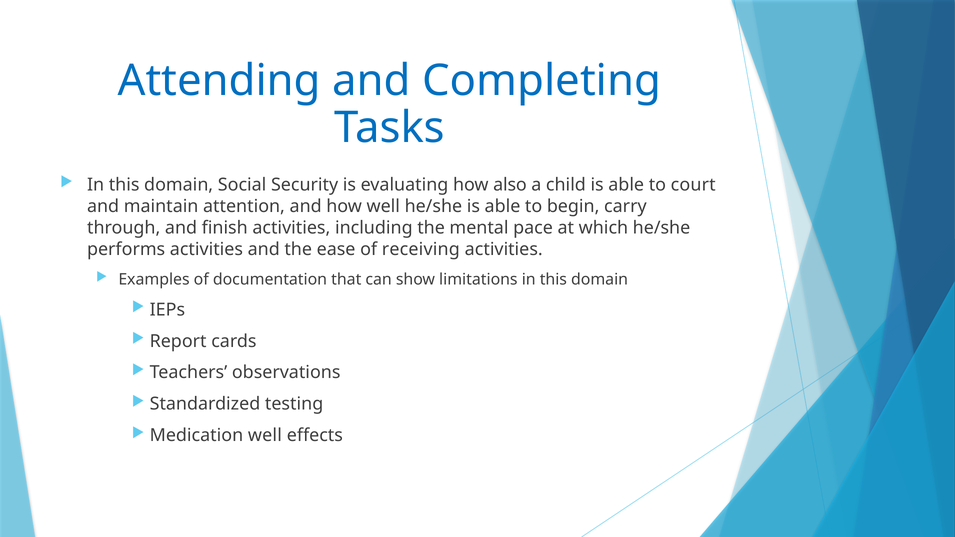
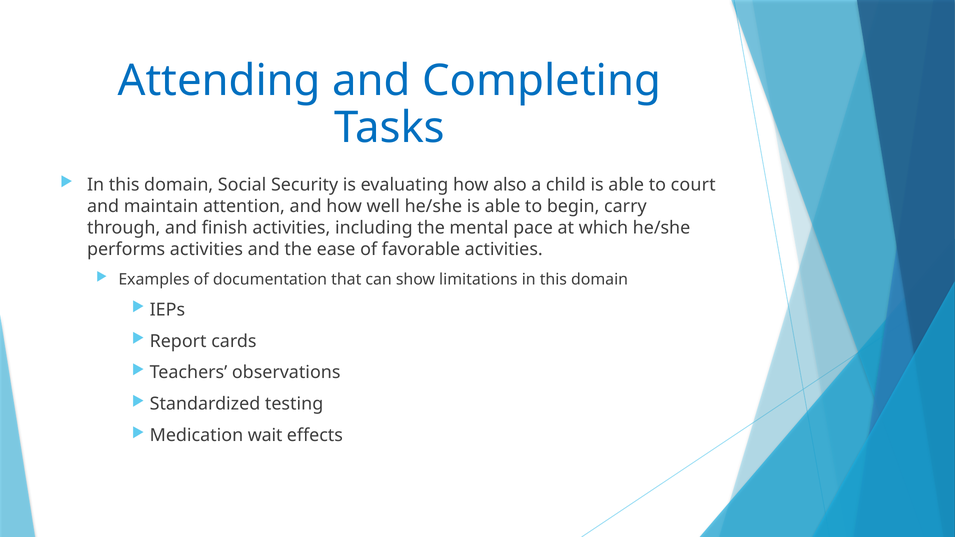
receiving: receiving -> favorable (421, 249)
Medication well: well -> wait (265, 436)
